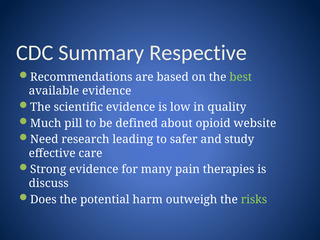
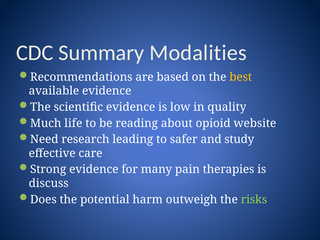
Respective: Respective -> Modalities (198, 53)
best colour: light green -> yellow (241, 77)
pill: pill -> life (73, 123)
defined: defined -> reading (137, 123)
